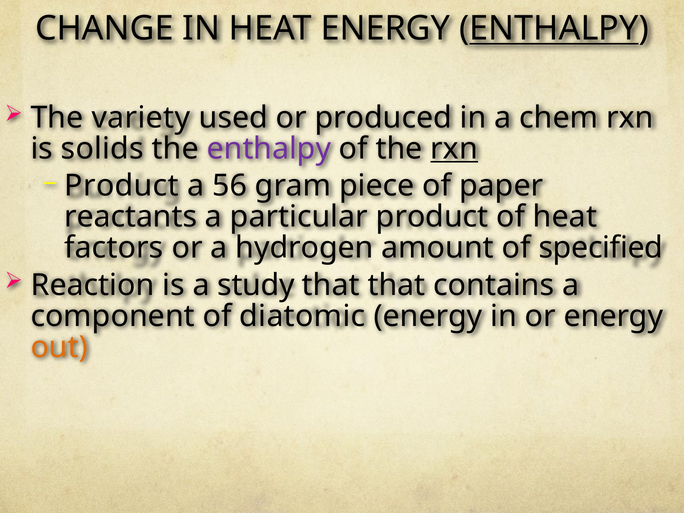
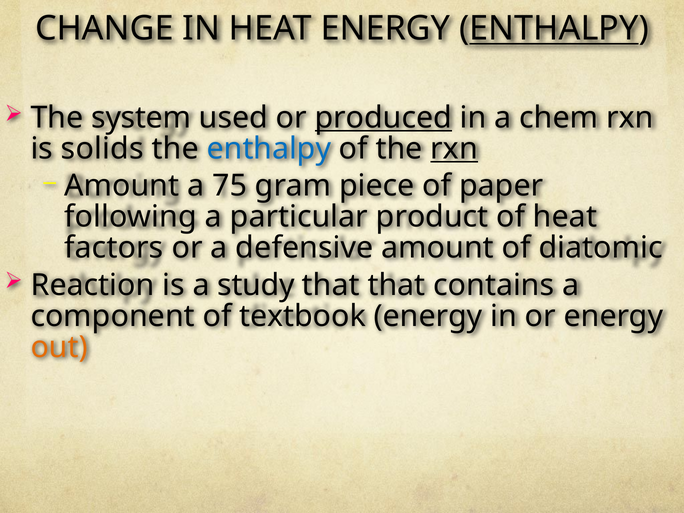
variety: variety -> system (141, 118)
produced underline: none -> present (383, 118)
enthalpy colour: purple -> blue (269, 149)
Product: Product -> Amount (122, 186)
56: 56 -> 75 (230, 186)
reactants: reactants -> following (131, 217)
hydrogen: hydrogen -> defensive (304, 248)
specified: specified -> diatomic (601, 248)
diatomic: diatomic -> textbook (303, 316)
